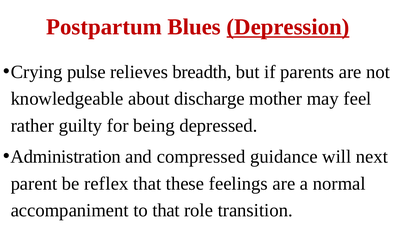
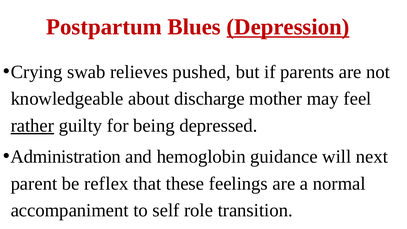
pulse: pulse -> swab (86, 72)
breadth: breadth -> pushed (202, 72)
rather underline: none -> present (32, 126)
compressed: compressed -> hemoglobin (201, 157)
to that: that -> self (166, 210)
